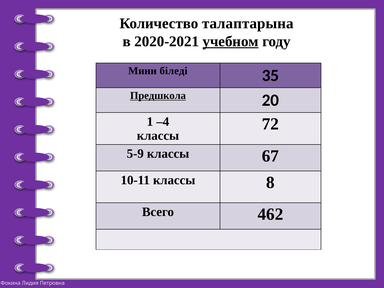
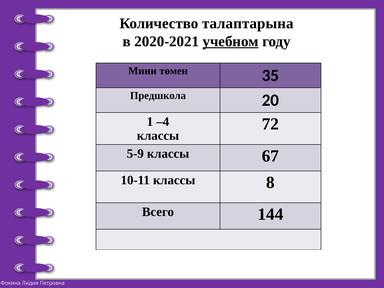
біледі: біледі -> төмен (174, 71)
Предшкола underline: present -> none (158, 96)
462: 462 -> 144 (270, 214)
